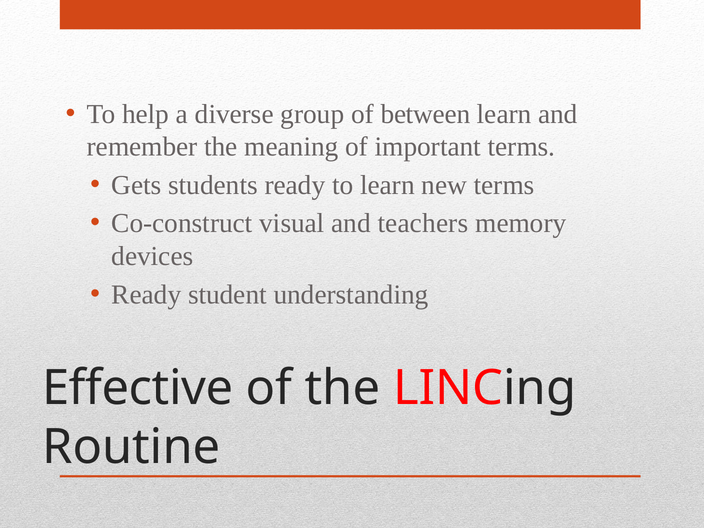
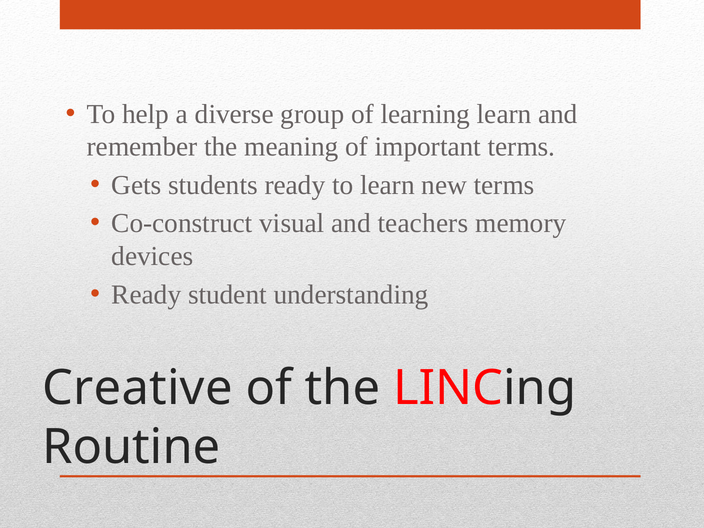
between: between -> learning (425, 114)
Effective: Effective -> Creative (137, 388)
